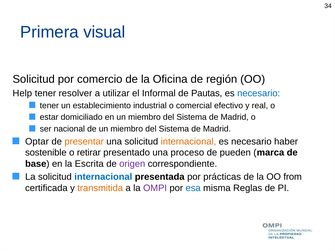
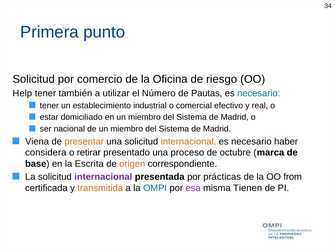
visual: visual -> punto (104, 32)
región: región -> riesgo (222, 79)
resolver: resolver -> también (75, 93)
Informal: Informal -> Número (159, 93)
Optar: Optar -> Viena (37, 142)
sostenible: sostenible -> considera (46, 153)
pueden: pueden -> octubre (235, 153)
origen colour: purple -> orange (132, 164)
internacional colour: blue -> purple (103, 177)
OMPI colour: purple -> blue (155, 188)
esa colour: blue -> purple (193, 188)
Reglas: Reglas -> Tienen (248, 188)
